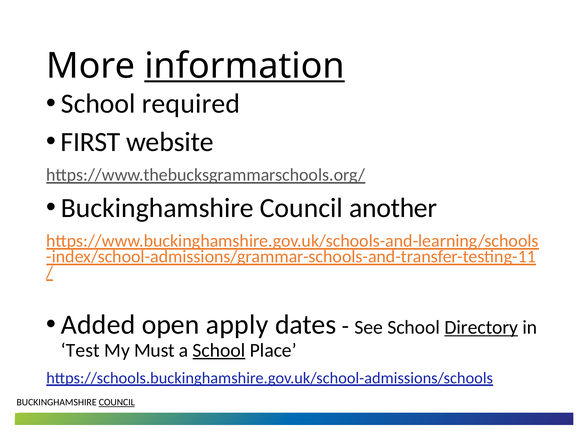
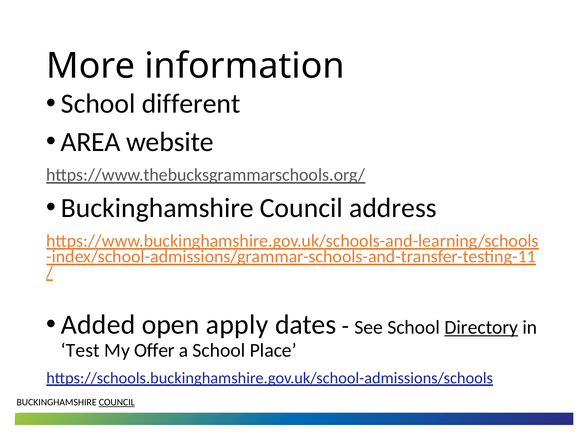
information underline: present -> none (245, 66)
required: required -> different (191, 104)
FIRST: FIRST -> AREA (91, 142)
another: another -> address (393, 208)
Must: Must -> Offer (154, 350)
School underline: present -> none (219, 350)
